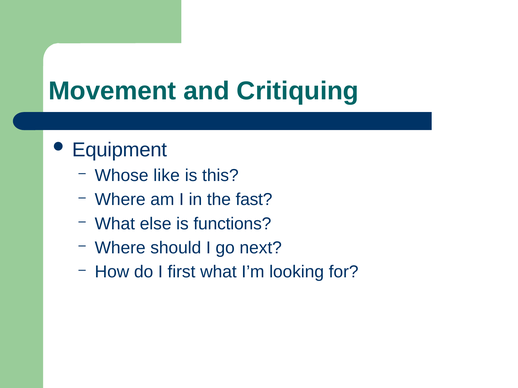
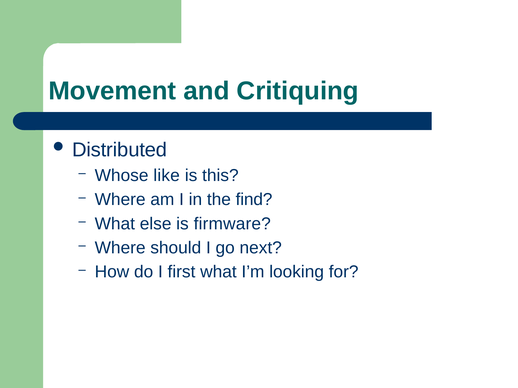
Equipment: Equipment -> Distributed (120, 150)
fast: fast -> find (254, 200)
functions: functions -> firmware (232, 224)
